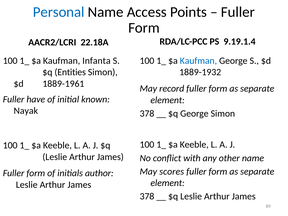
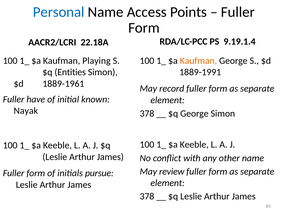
Infanta: Infanta -> Playing (96, 61)
Kaufman colour: blue -> orange (198, 61)
1889-1932: 1889-1932 -> 1889-1991 (200, 72)
scores: scores -> review (172, 171)
author: author -> pursue (99, 173)
